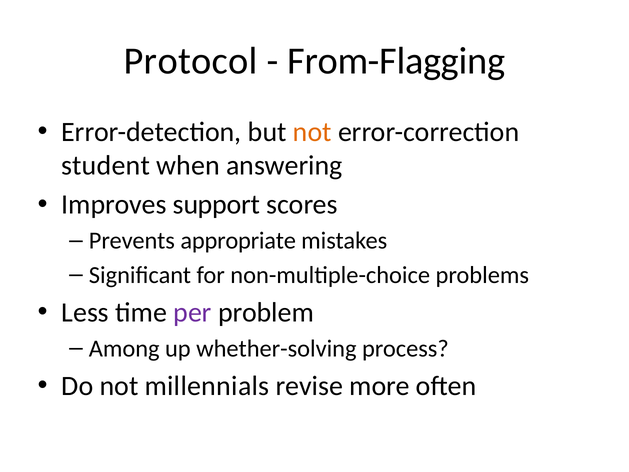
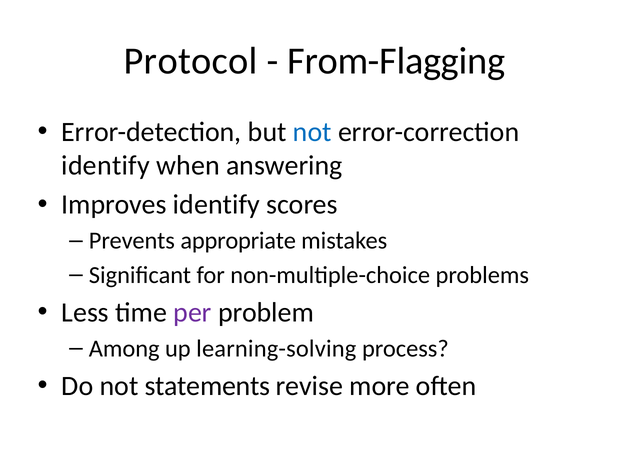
not colour: orange -> blue (312, 132)
student: student -> identify (106, 166)
Improves support: support -> identify (216, 205)
whether-solving: whether-solving -> learning-solving (276, 348)
millennials: millennials -> statements (207, 386)
